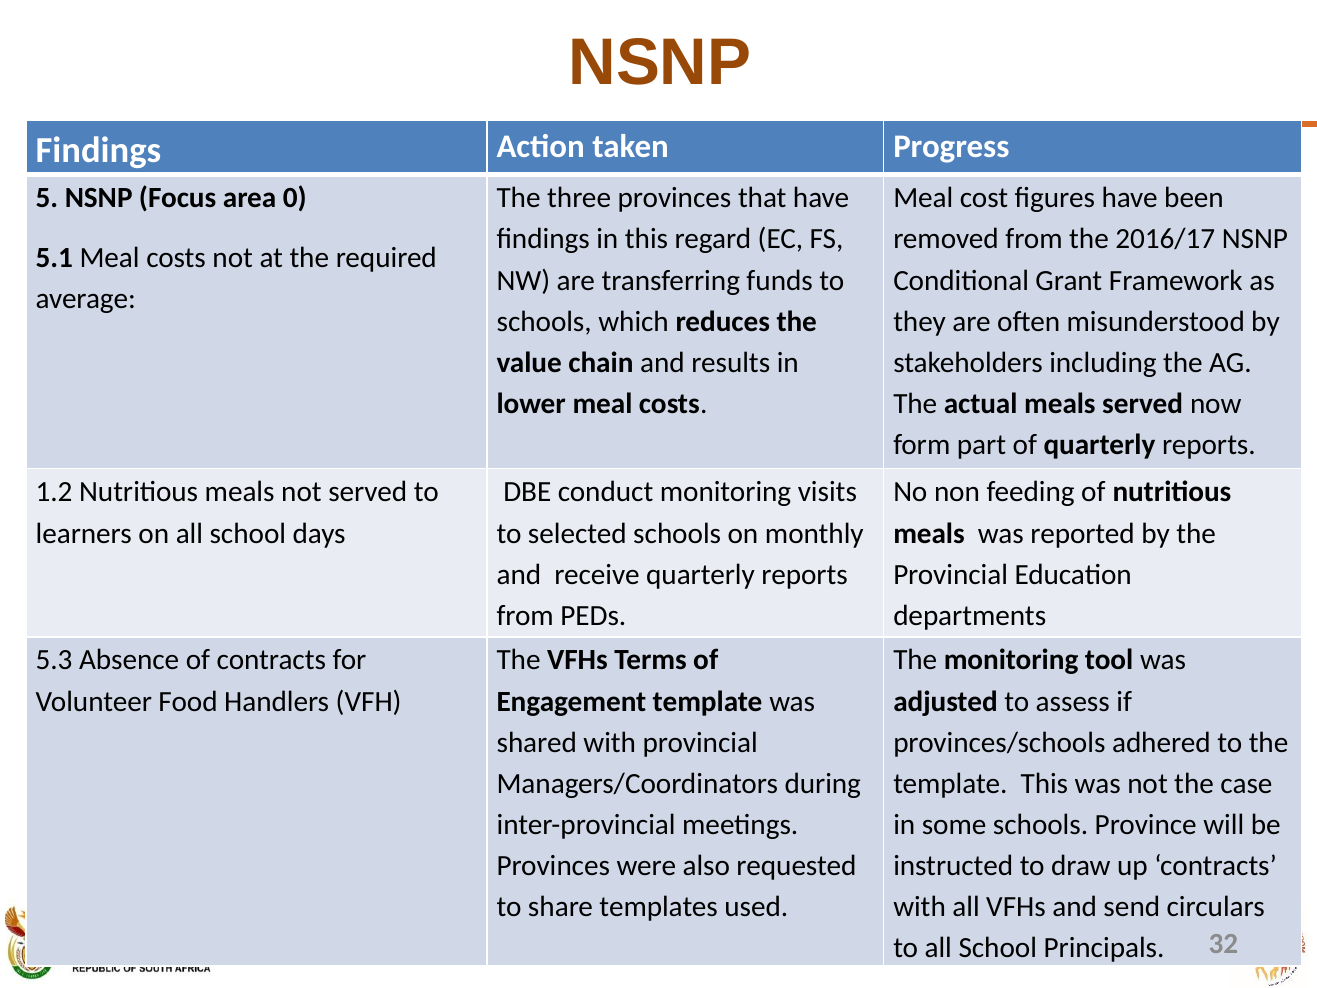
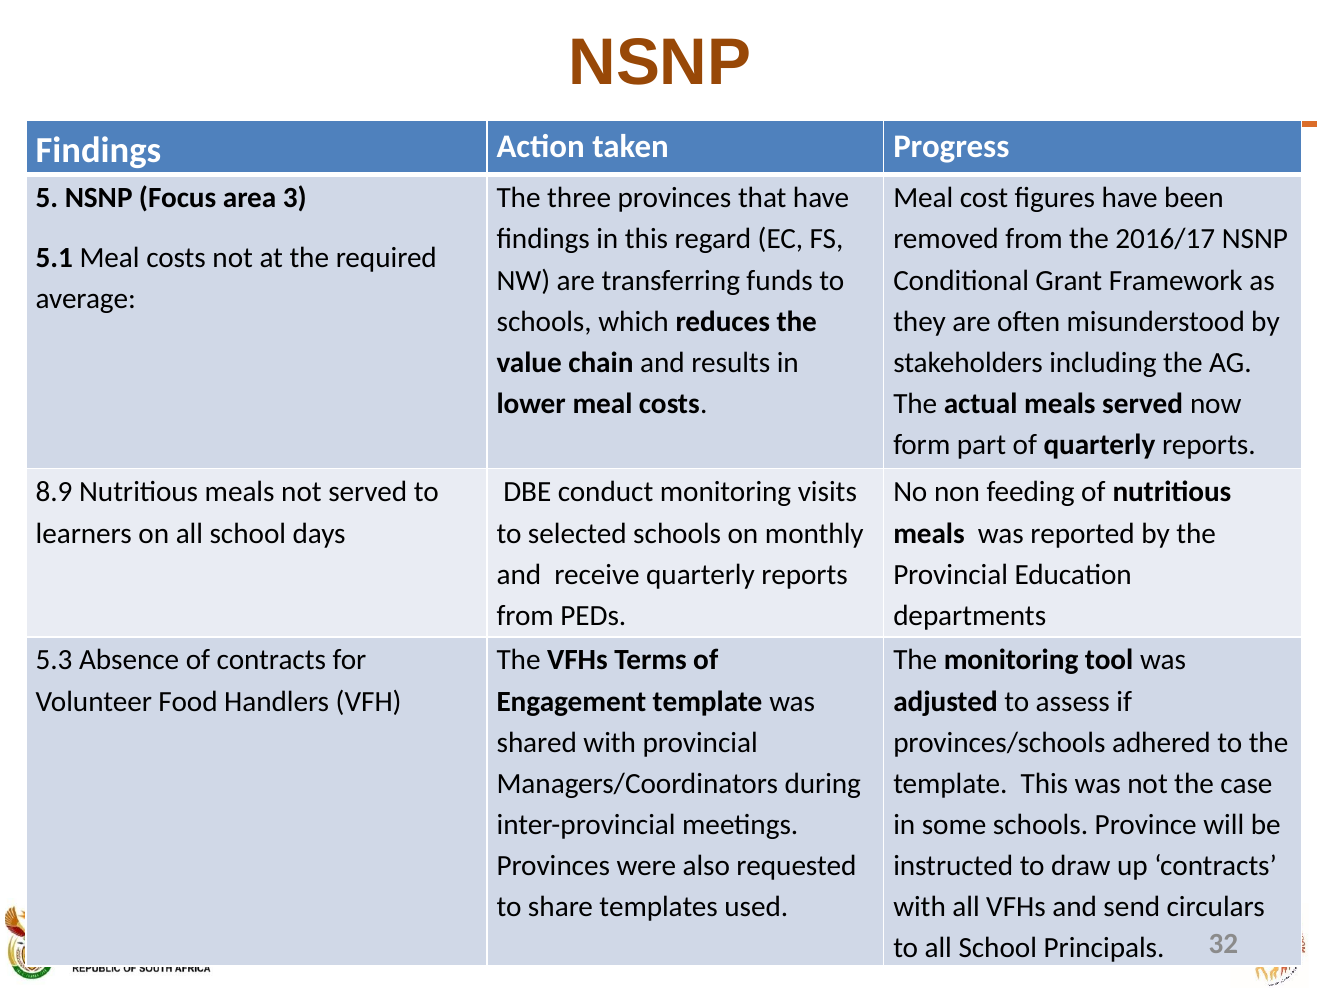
0: 0 -> 3 (295, 198)
1.2: 1.2 -> 8.9 (54, 492)
